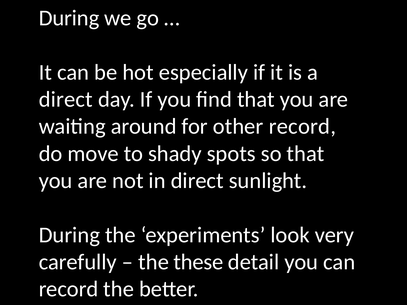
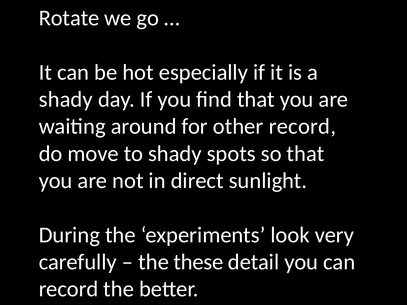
During: During -> Rotate (69, 18)
direct: direct -> shady (66, 99)
